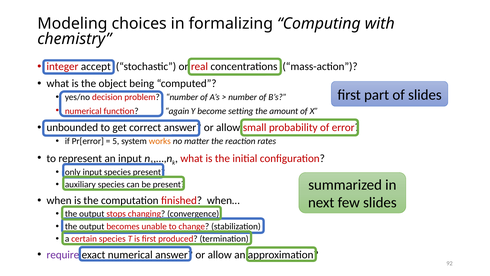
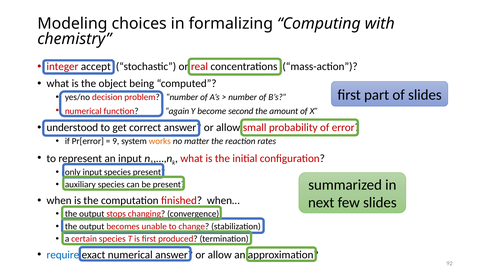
setting: setting -> second (241, 111)
unbounded: unbounded -> understood (72, 127)
5: 5 -> 9 (116, 141)
require colour: purple -> blue (63, 254)
